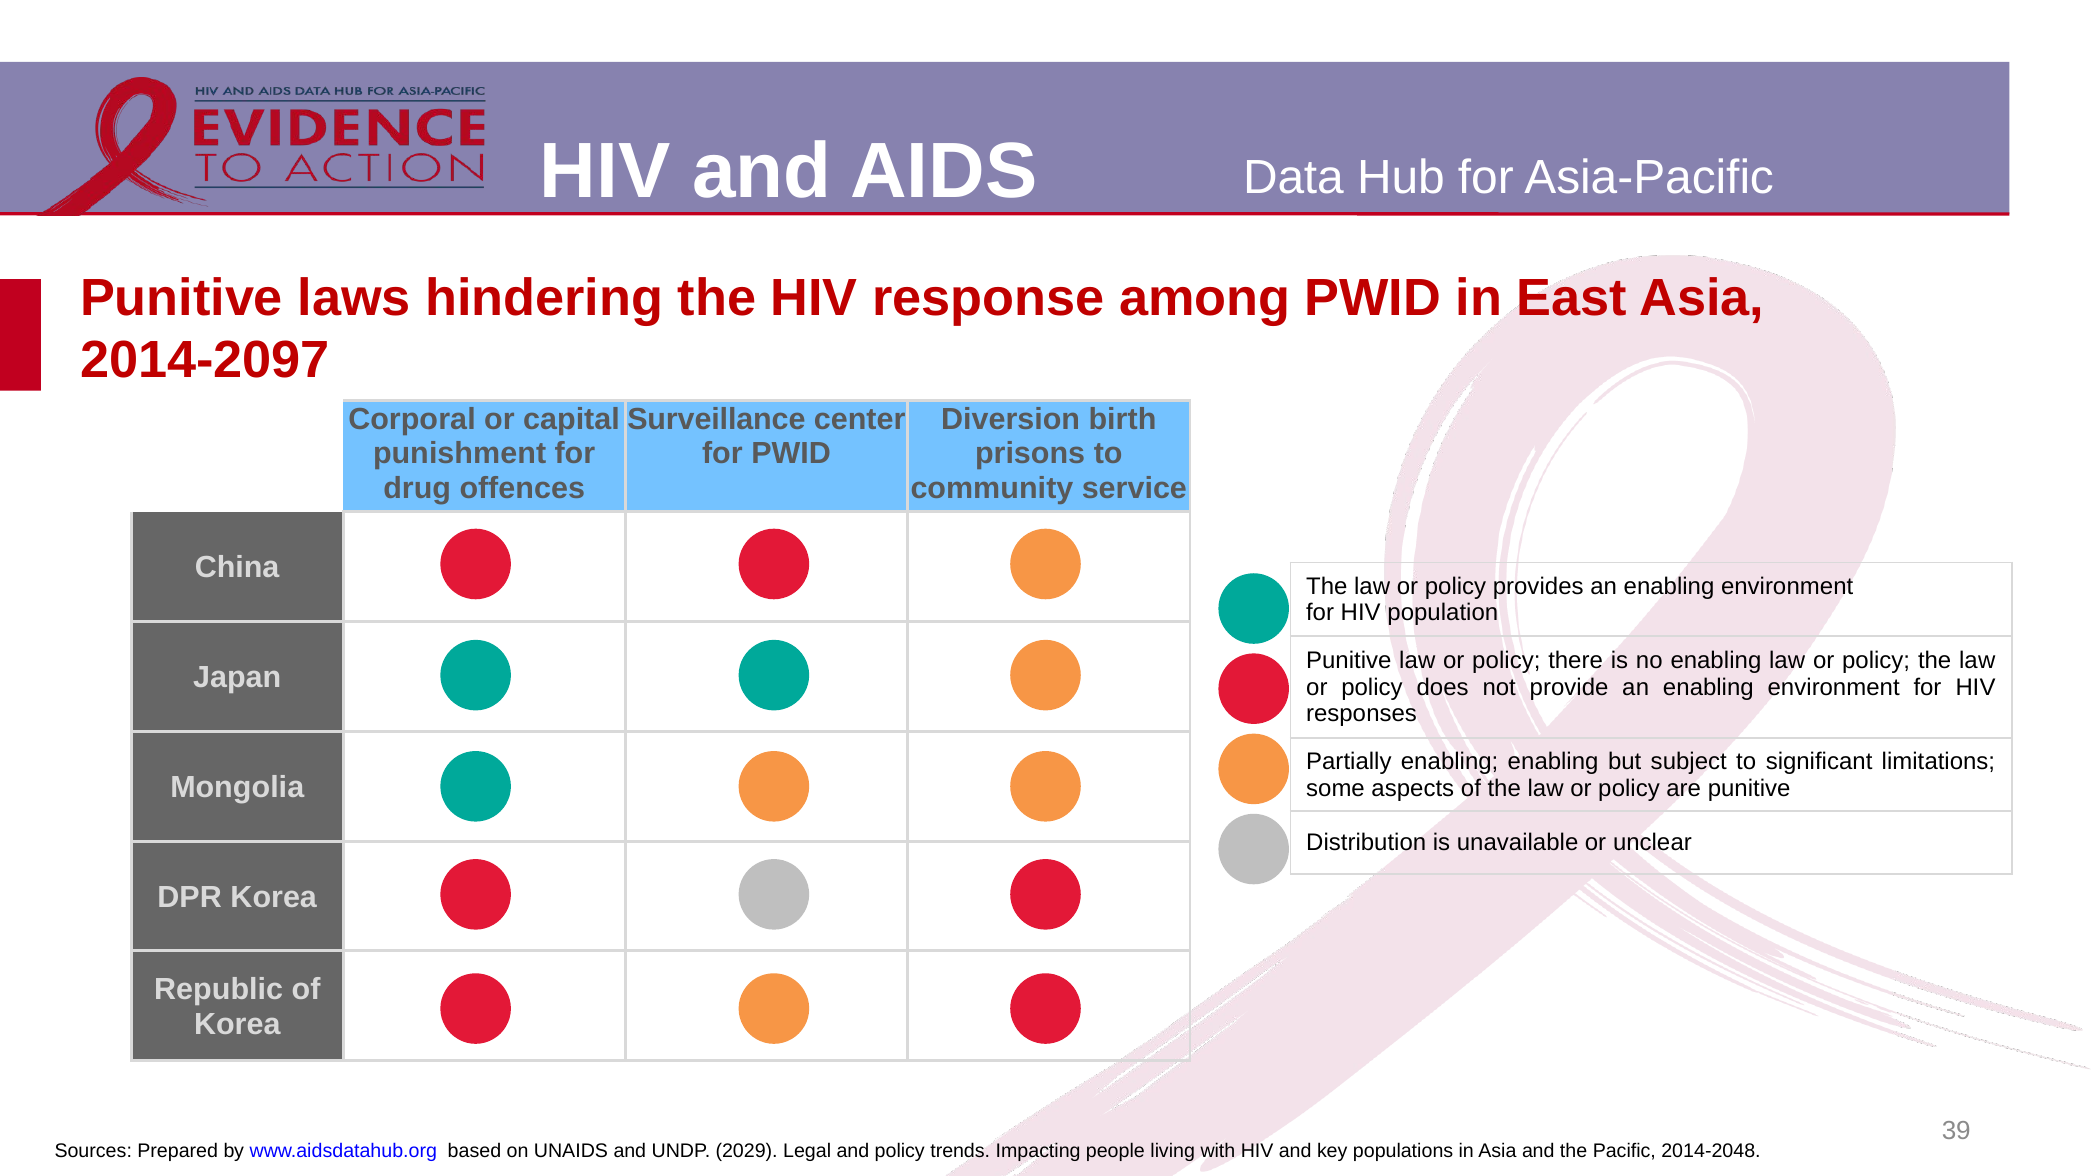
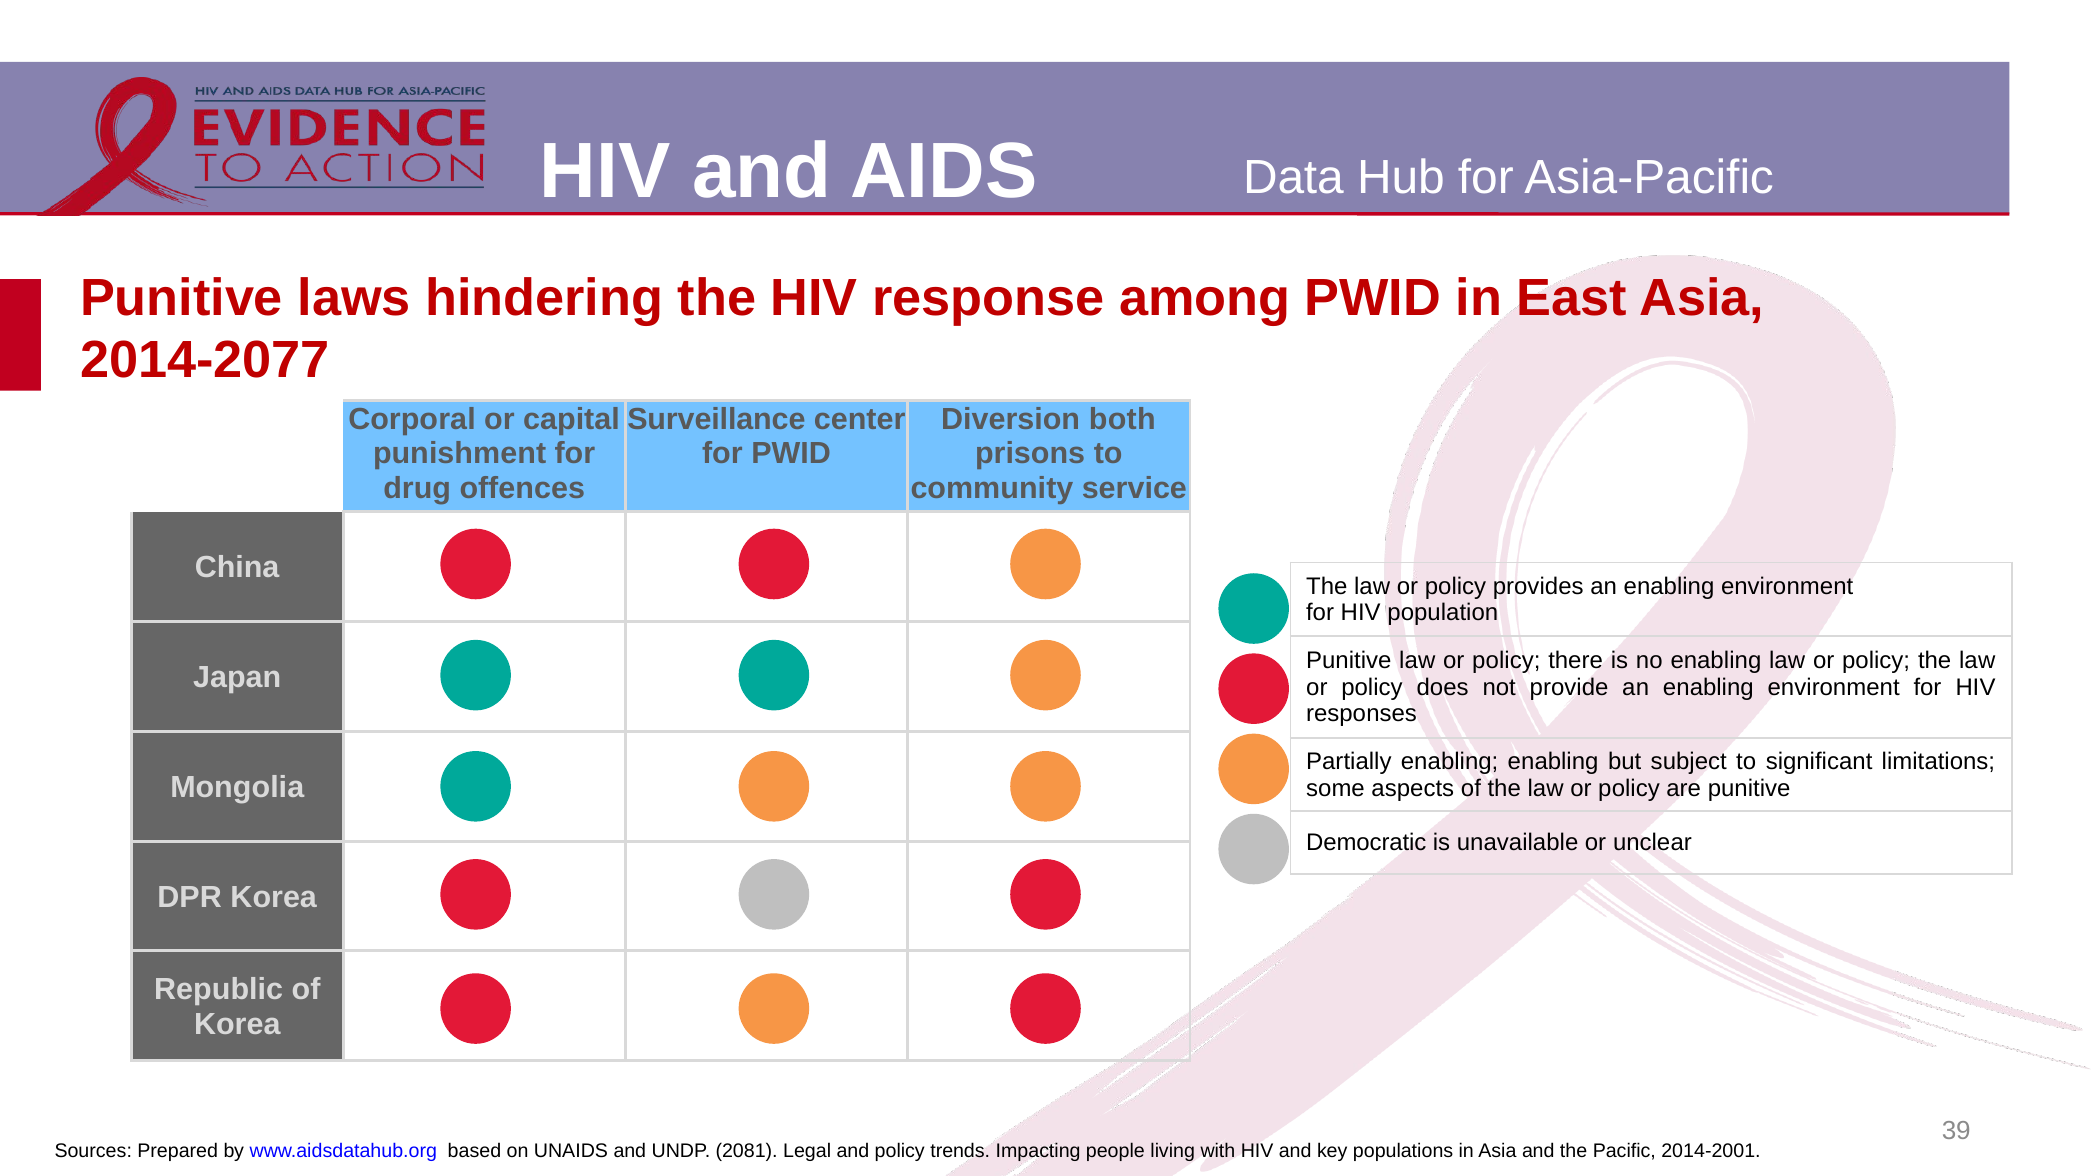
2014-2097: 2014-2097 -> 2014-2077 (205, 361)
birth: birth -> both (1122, 420)
Distribution: Distribution -> Democratic (1366, 843)
2029: 2029 -> 2081 (747, 1151)
2014-2048: 2014-2048 -> 2014-2001 (1711, 1151)
